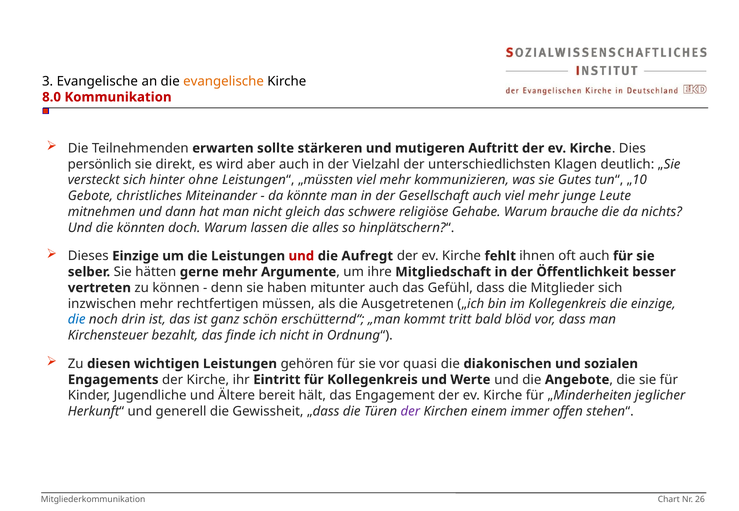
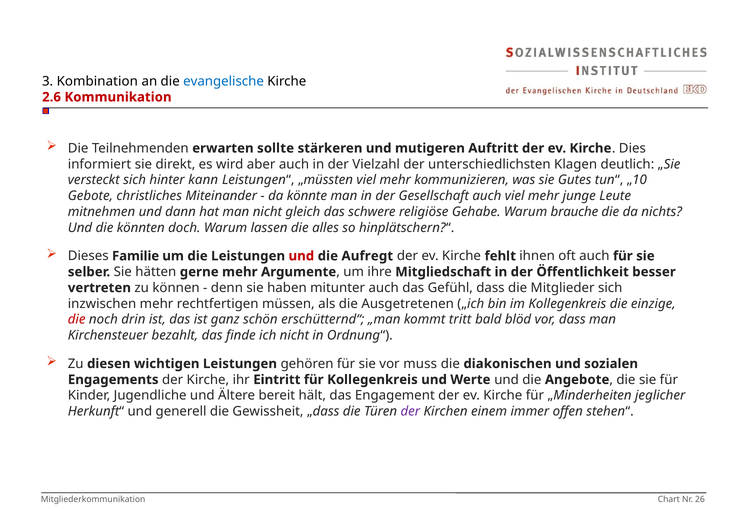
3 Evangelische: Evangelische -> Kombination (97, 81)
evangelische colour: orange -> blue (224, 81)
8.0: 8.0 -> 2.6 (52, 97)
persönlich: persönlich -> informiert (100, 164)
ohne: ohne -> kann (203, 180)
Dieses Einzige: Einzige -> Familie (136, 256)
die colour: blue -> red (77, 320)
quasi: quasi -> muss (420, 364)
